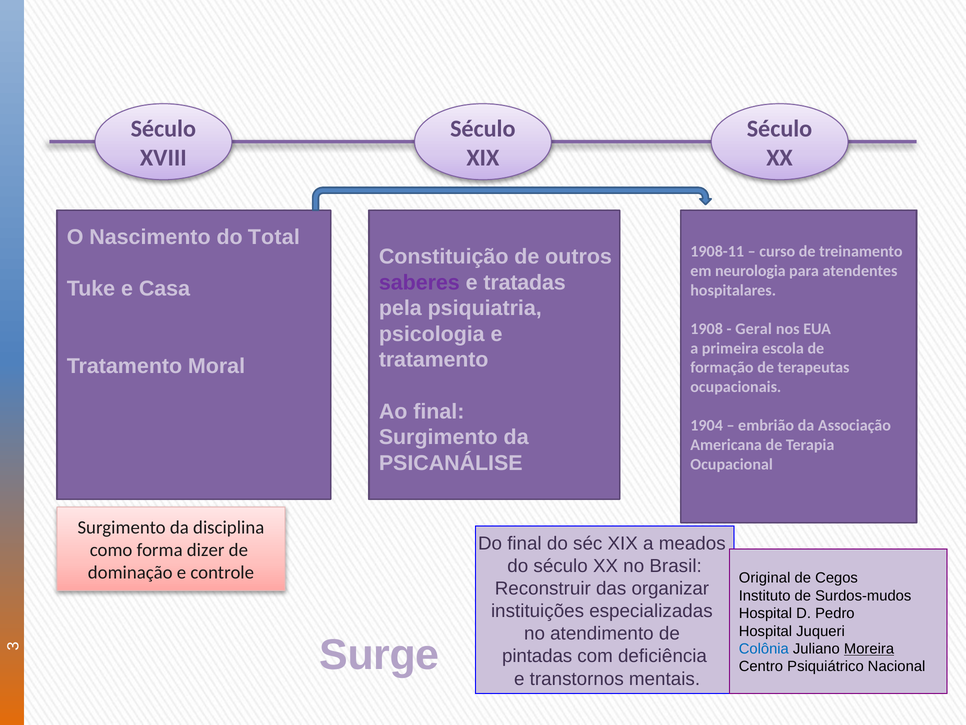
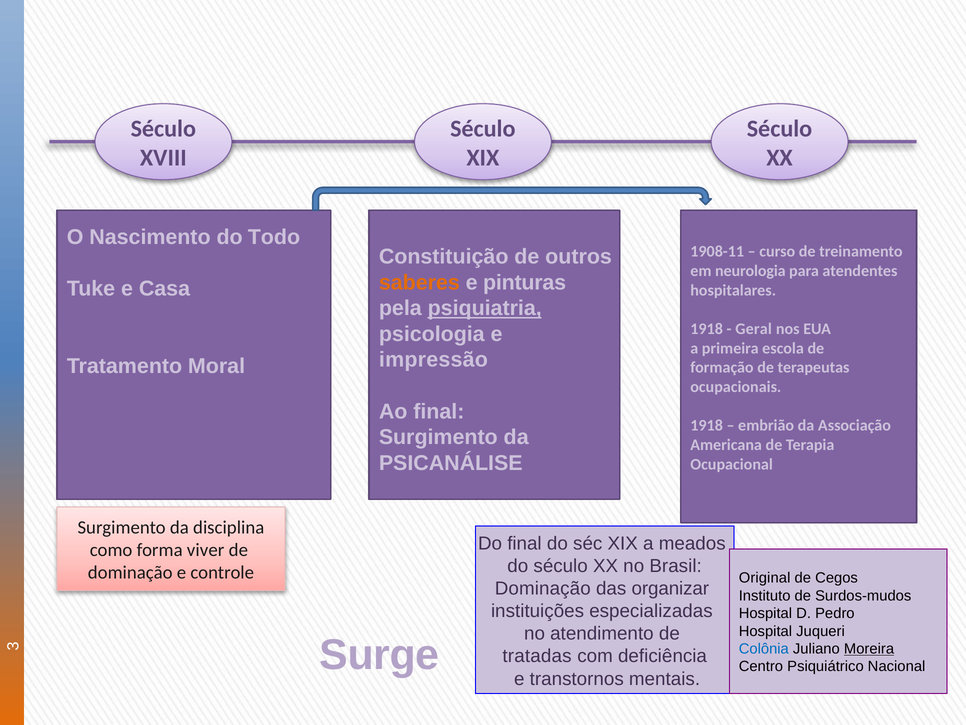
Total: Total -> Todo (274, 237)
saberes colour: purple -> orange (419, 282)
tratadas: tratadas -> pinturas (525, 282)
psiquiatria underline: none -> present (485, 308)
1908: 1908 -> 1918 (707, 329)
tratamento: tratamento -> impressão (433, 360)
1904: 1904 -> 1918 (707, 425)
dizer: dizer -> viver (206, 550)
Reconstruir: Reconstruir -> Dominação (543, 588)
pintadas: pintadas -> tratadas (537, 656)
